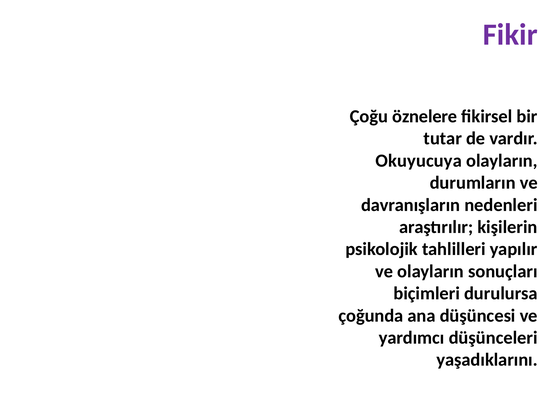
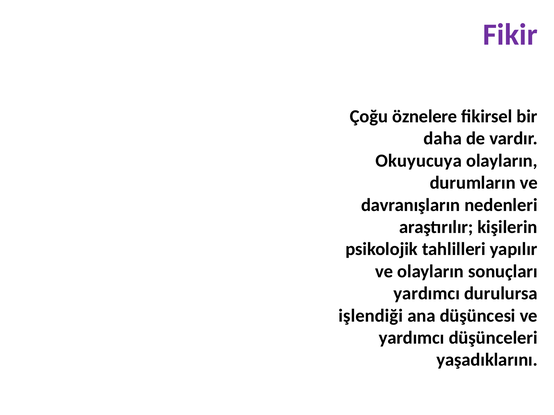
tutar: tutar -> daha (443, 139)
biçimleri: biçimleri -> yardımcı (427, 294)
çoğunda: çoğunda -> işlendiği (371, 316)
